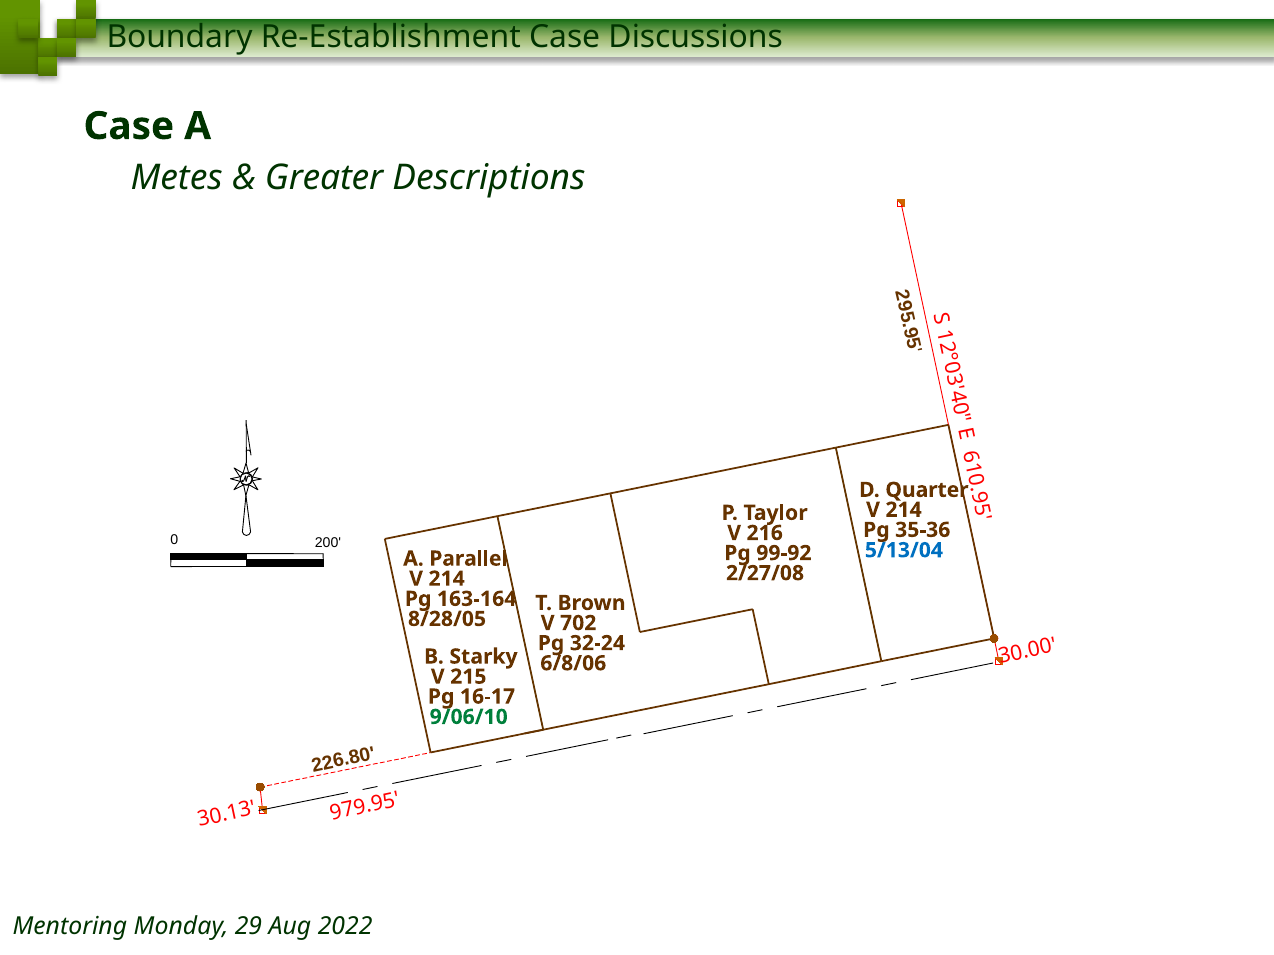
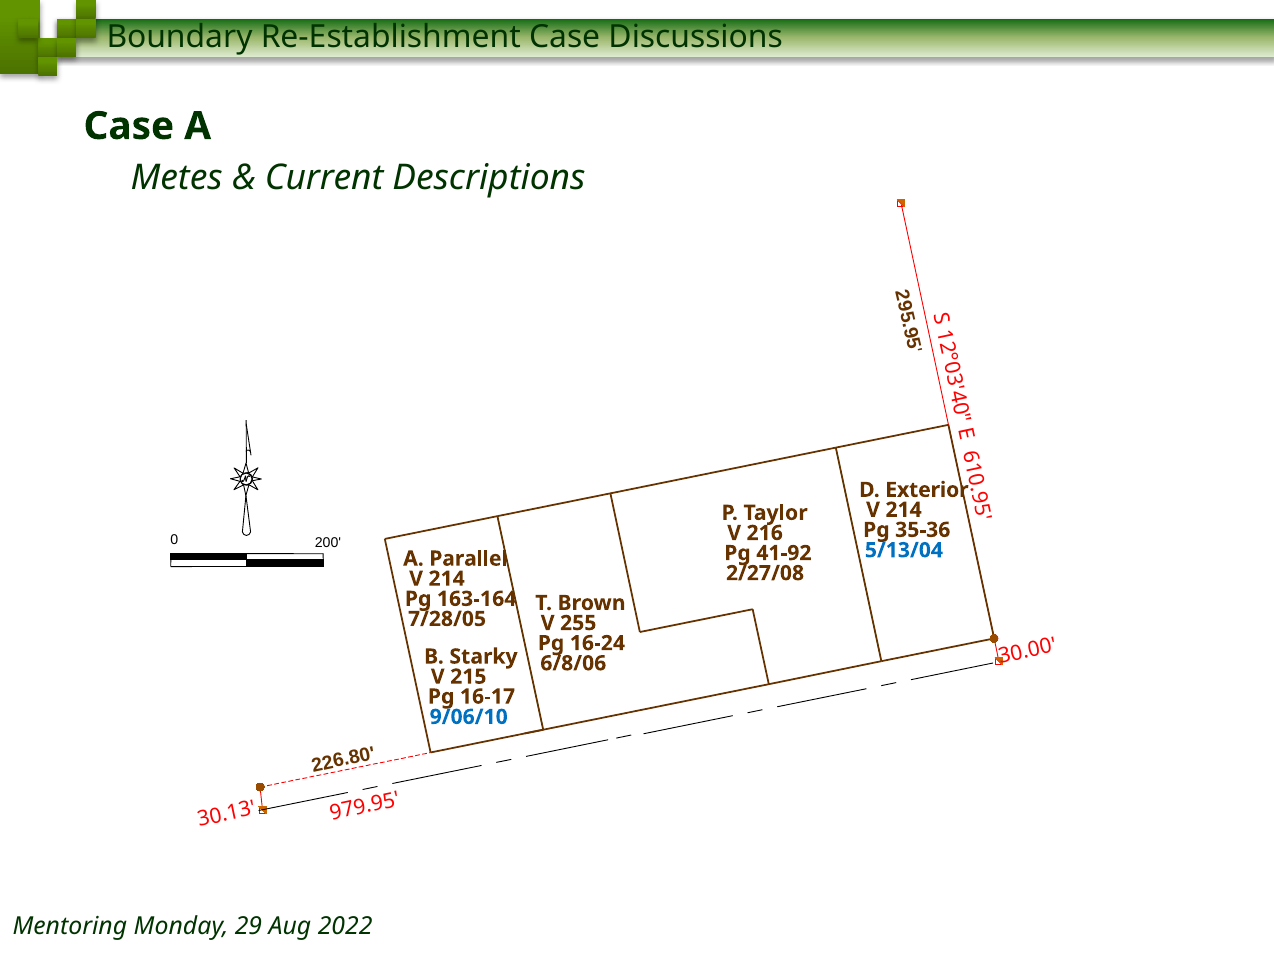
Greater: Greater -> Current (324, 178)
Quarter: Quarter -> Exterior (927, 490)
99-92: 99-92 -> 41-92 (784, 553)
8/28/05: 8/28/05 -> 7/28/05 (447, 619)
702: 702 -> 255 (578, 623)
32-24: 32-24 -> 16-24 (597, 644)
9/06/10 colour: green -> blue (469, 717)
